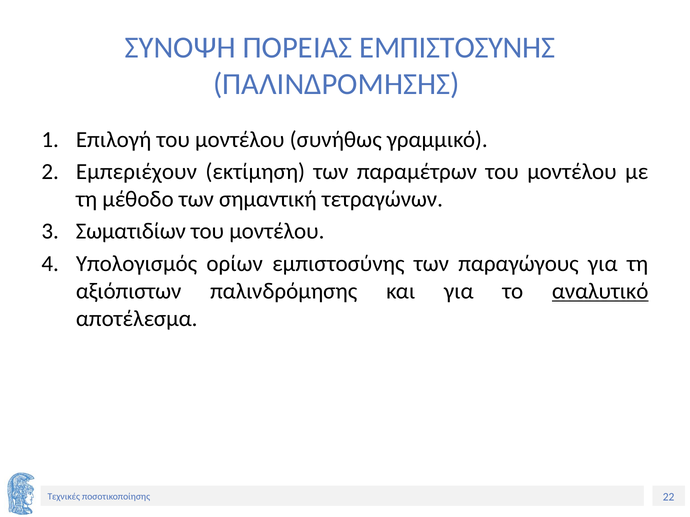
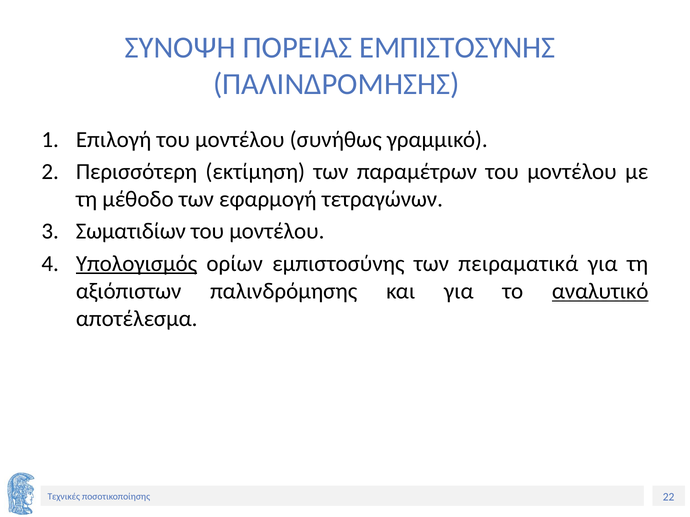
Εμπεριέχουν: Εμπεριέχουν -> Περισσότερη (137, 172)
σημαντική: σημαντική -> εφαρμογή (268, 199)
Υπολογισμός underline: none -> present (136, 264)
παραγώγους: παραγώγους -> πειραματικά (518, 264)
